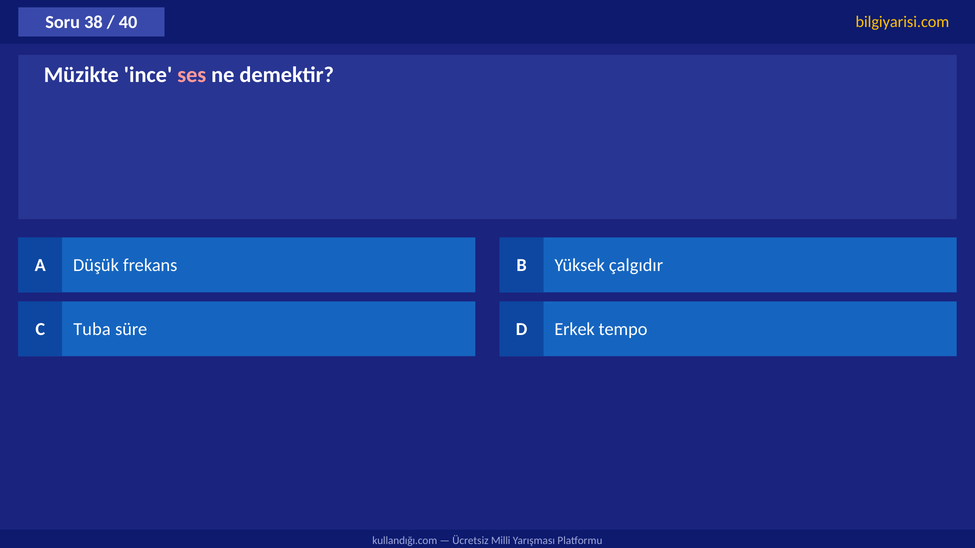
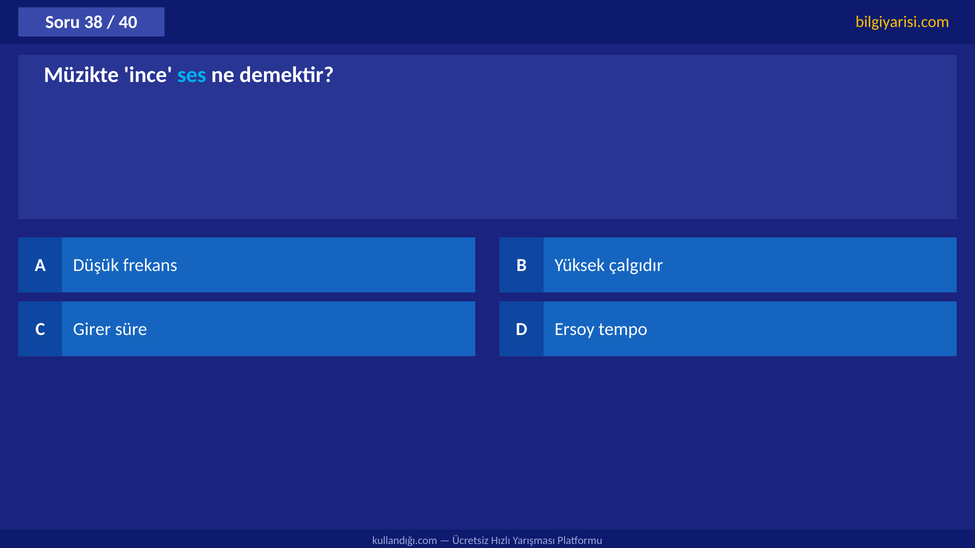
ses colour: pink -> light blue (192, 75)
Tuba: Tuba -> Girer (92, 329)
Erkek: Erkek -> Ersoy (575, 329)
Milli: Milli -> Hızlı (501, 541)
